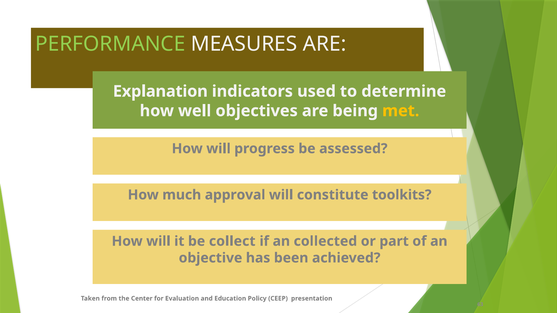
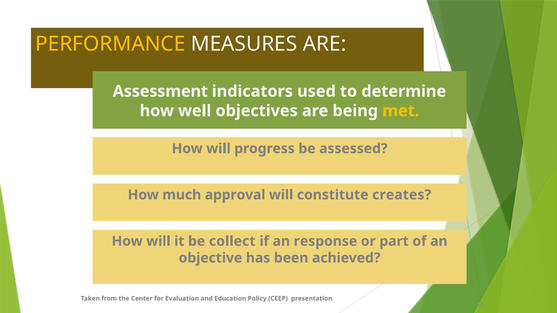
PERFORMANCE colour: light green -> yellow (110, 44)
Explanation: Explanation -> Assessment (160, 91)
toolkits: toolkits -> creates (402, 195)
collected: collected -> response (325, 241)
